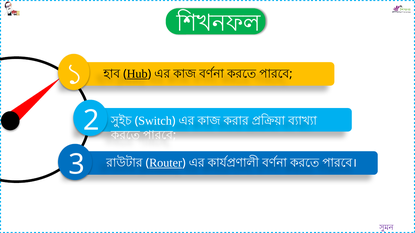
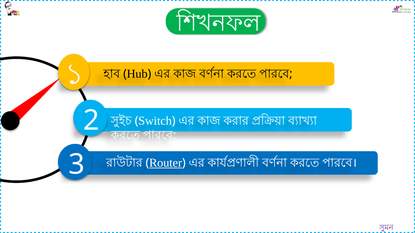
Hub underline: present -> none (137, 74)
